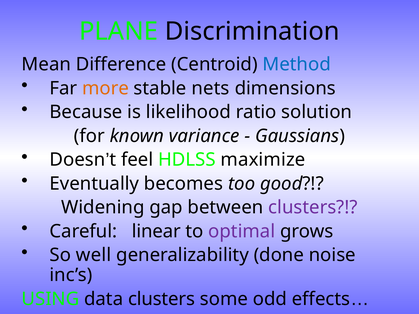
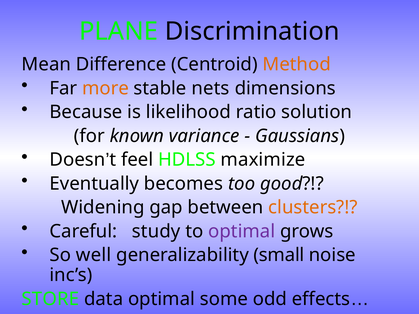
Method colour: blue -> orange (297, 64)
clusters colour: purple -> orange (313, 208)
linear: linear -> study (156, 231)
done: done -> small (279, 255)
USING: USING -> STORE (50, 299)
data clusters: clusters -> optimal (161, 299)
